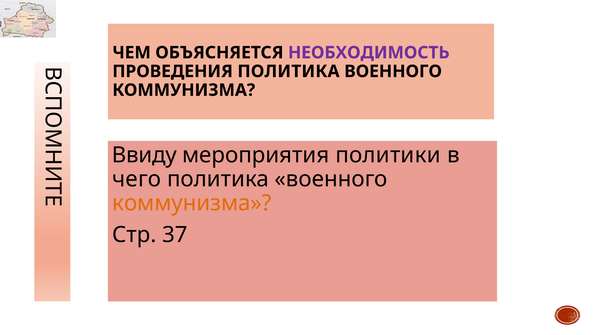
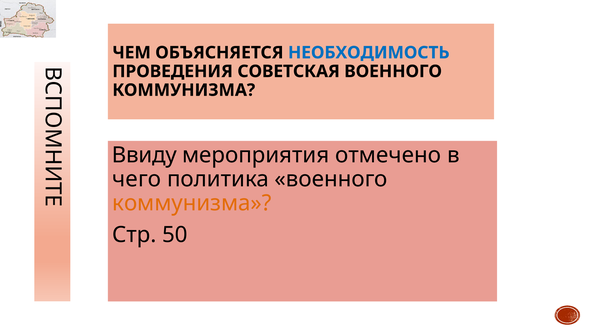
НЕОБХОДИМОСТЬ colour: purple -> blue (369, 53)
ПРОВЕДЕНИЯ ПОЛИТИКА: ПОЛИТИКА -> СОВЕТСКАЯ (289, 71)
политики: политики -> отмечено (388, 155)
37: 37 -> 50 (175, 235)
